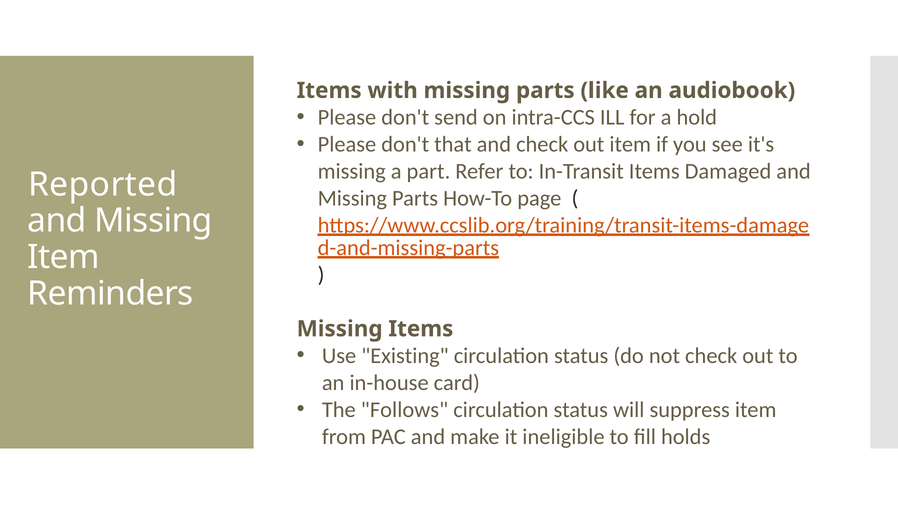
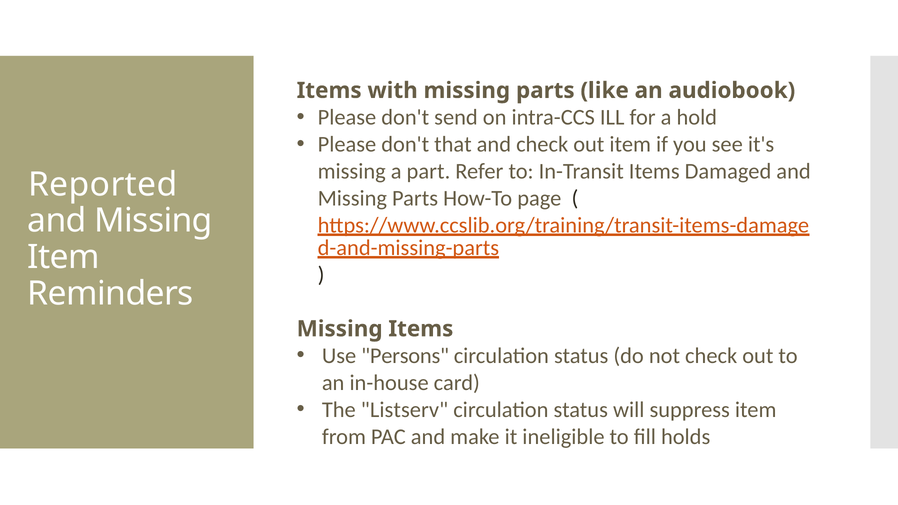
Existing: Existing -> Persons (405, 356)
Follows: Follows -> Listserv (404, 410)
